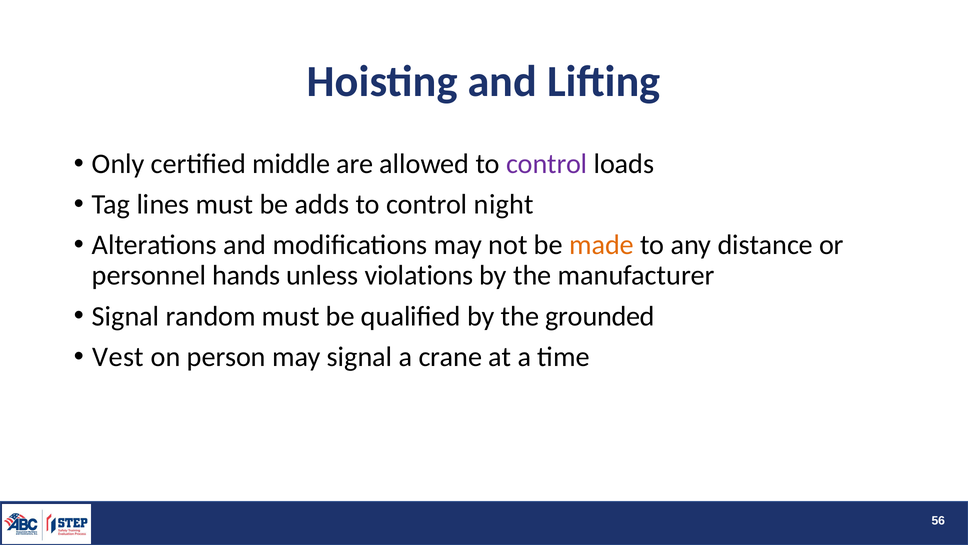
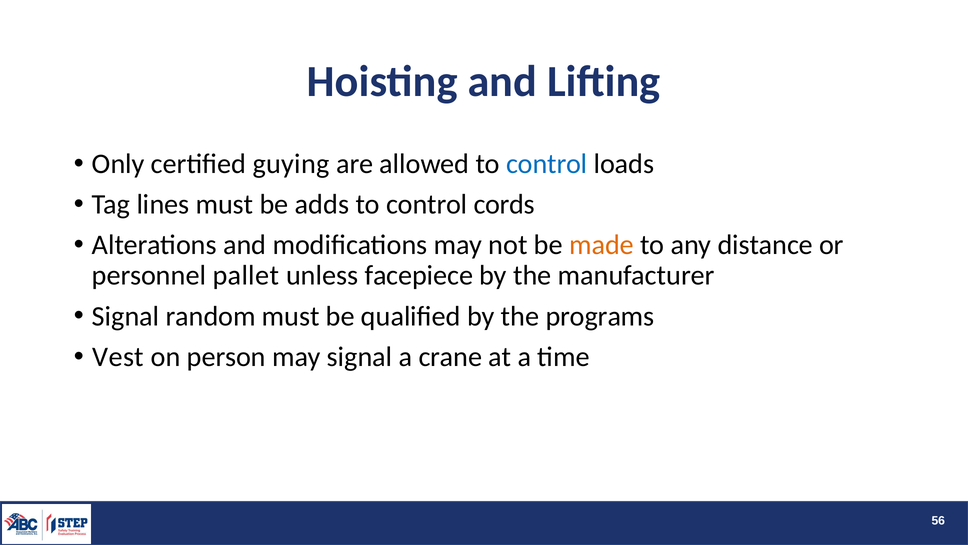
middle: middle -> guying (291, 164)
control colour: purple -> blue (547, 164)
night: night -> cords (504, 204)
hands: hands -> pallet (246, 275)
violations: violations -> facepiece (419, 275)
grounded: grounded -> programs (600, 316)
